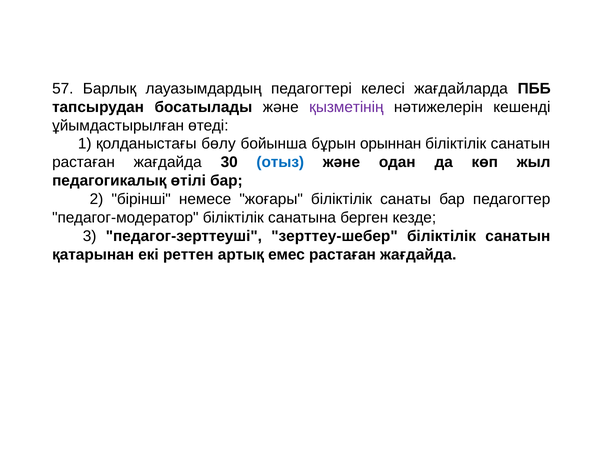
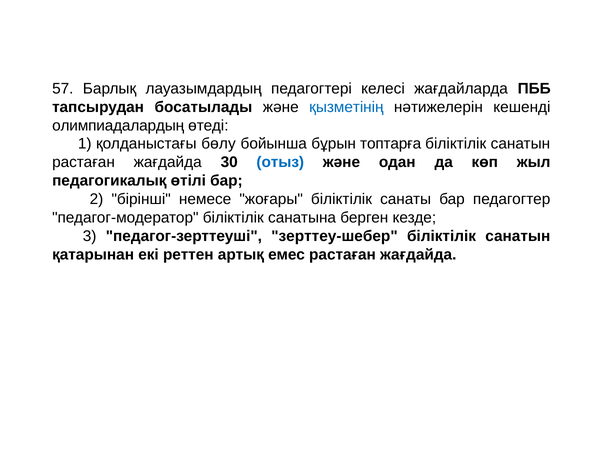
қызметінің colour: purple -> blue (346, 107)
ұйымдастырылған: ұйымдастырылған -> олимпиадалардың (118, 126)
орыннан: орыннан -> топтарға (391, 144)
